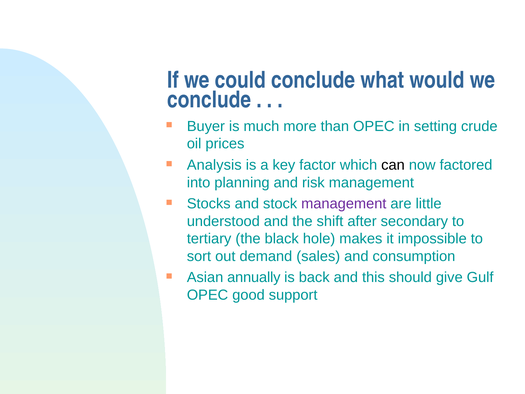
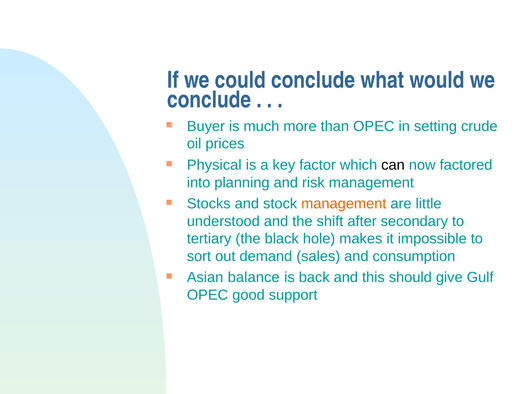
Analysis: Analysis -> Physical (214, 165)
management colour: purple -> orange (344, 204)
annually: annually -> balance (254, 277)
